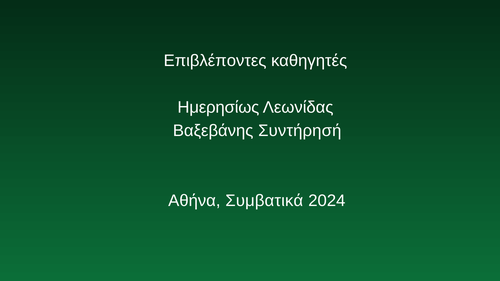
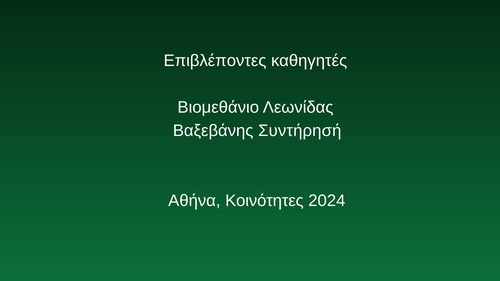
Ημερησίως: Ημερησίως -> Βιομεθάνιο (218, 107)
Συμβατικά: Συμβατικά -> Κοινότητες (264, 201)
